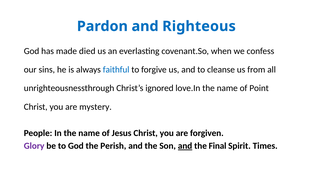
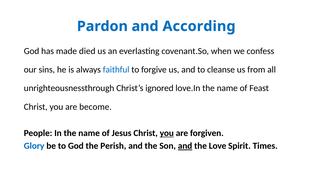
Righteous: Righteous -> According (199, 26)
Point: Point -> Feast (259, 88)
mystery: mystery -> become (95, 107)
you underline: none -> present (167, 133)
Glory colour: purple -> blue (34, 146)
Final: Final -> Love (218, 146)
